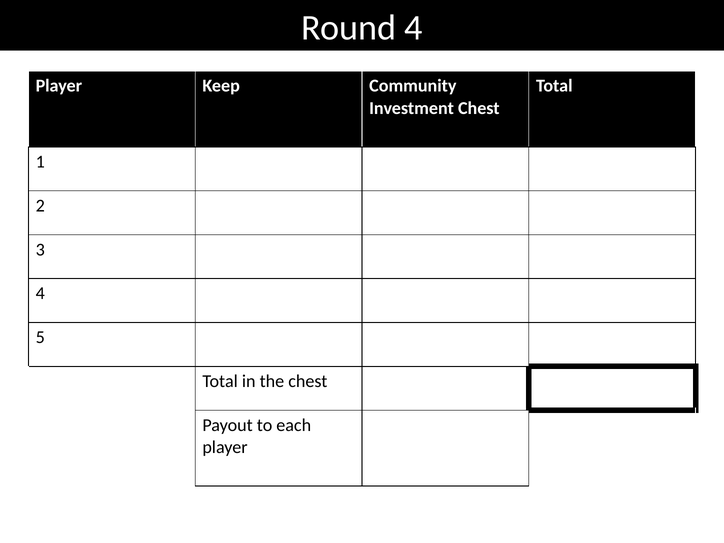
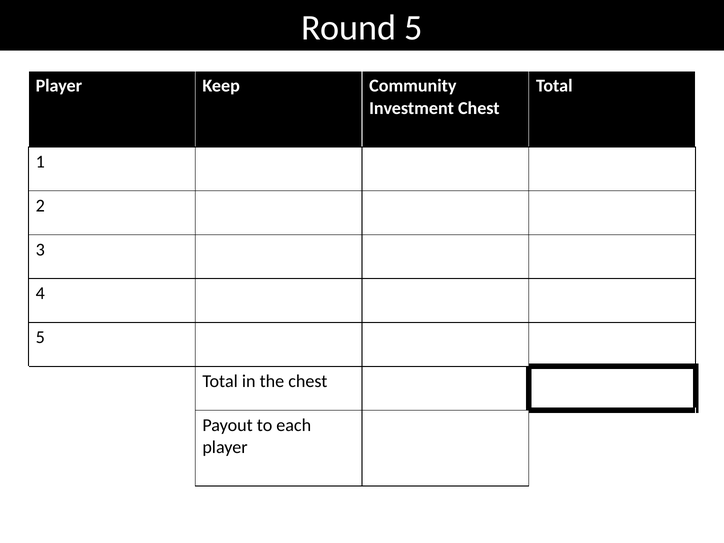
Round 4: 4 -> 5 (414, 28)
